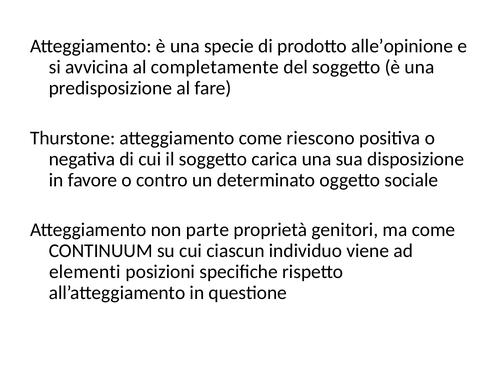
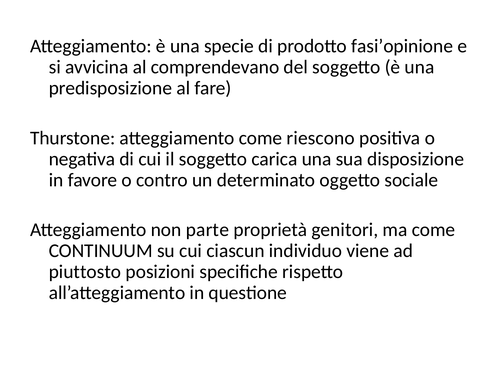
alle’opinione: alle’opinione -> fasi’opinione (402, 46)
completamente: completamente -> comprendevano (215, 67)
elementi: elementi -> piuttosto (85, 272)
